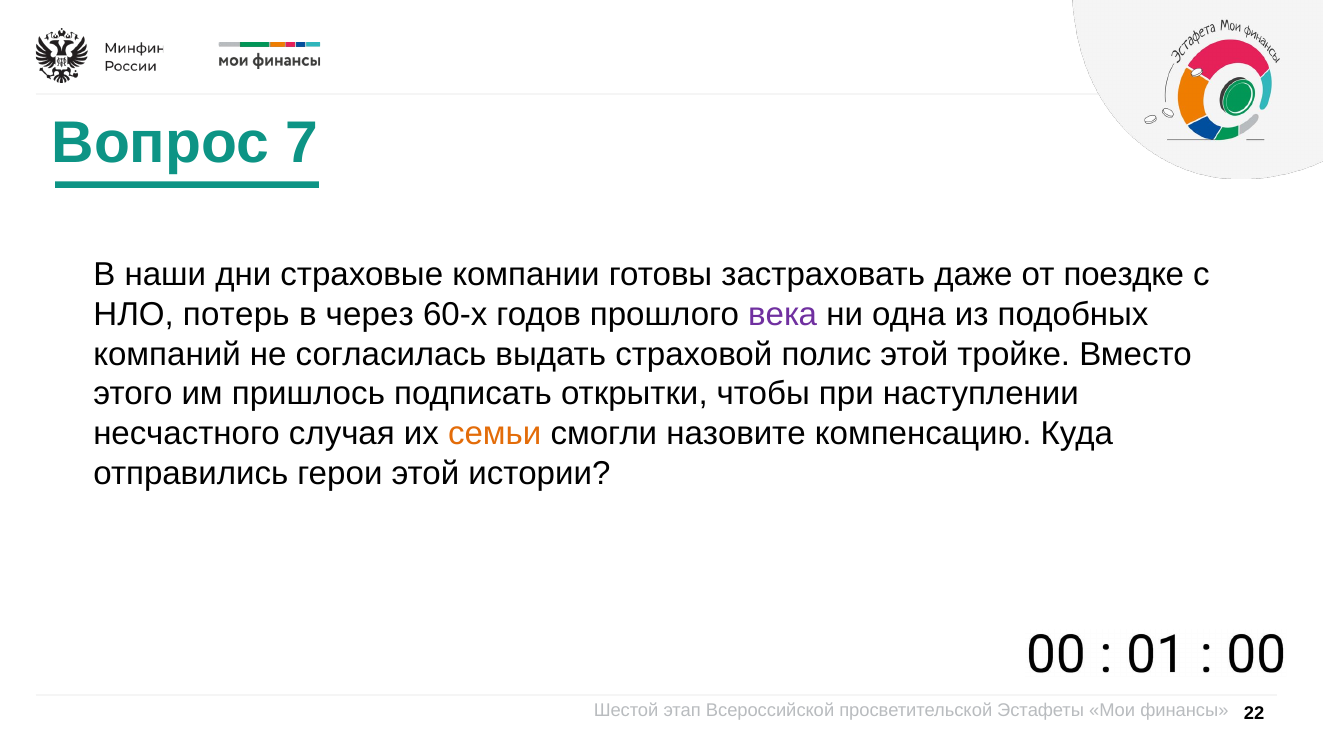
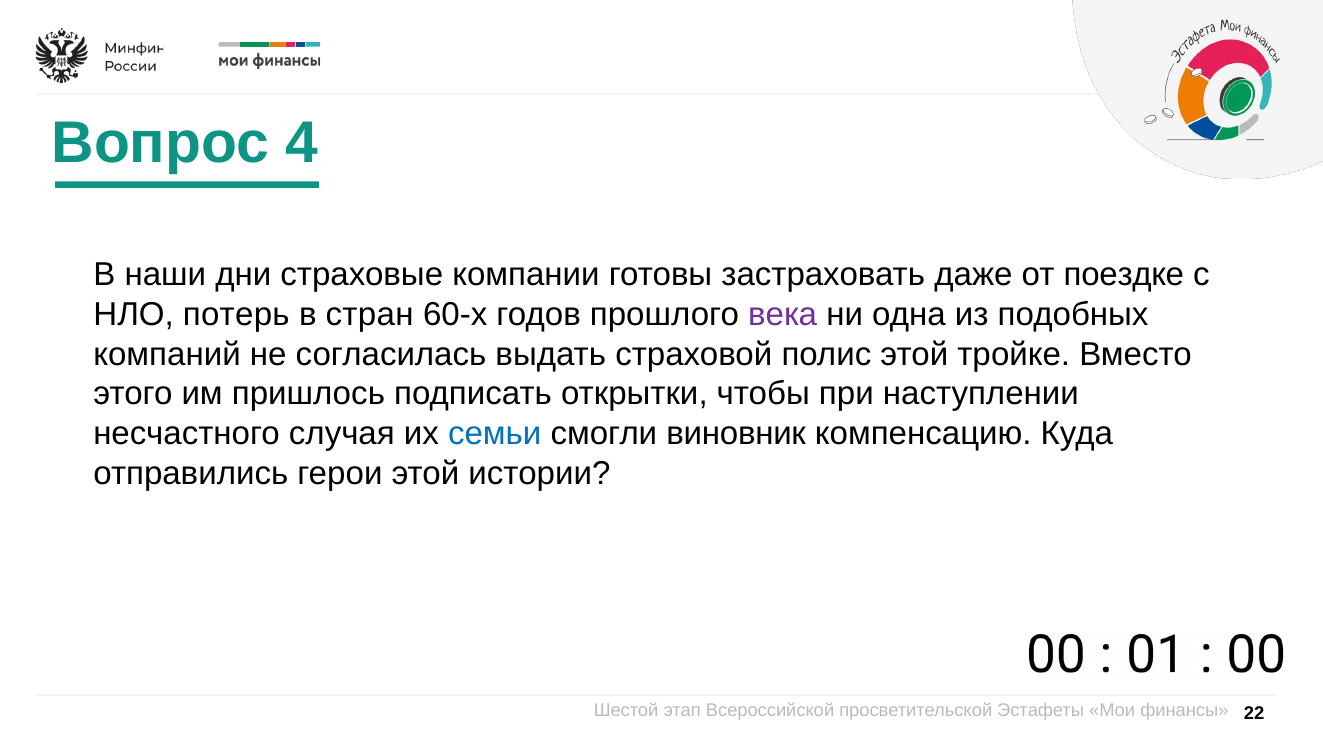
7: 7 -> 4 (302, 143)
через: через -> стран (370, 315)
семьи colour: orange -> blue (495, 434)
назовите: назовите -> виновник (736, 434)
